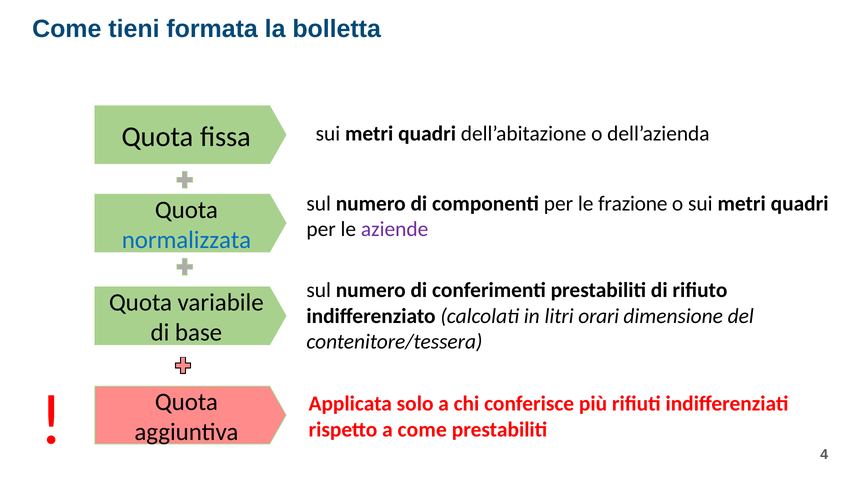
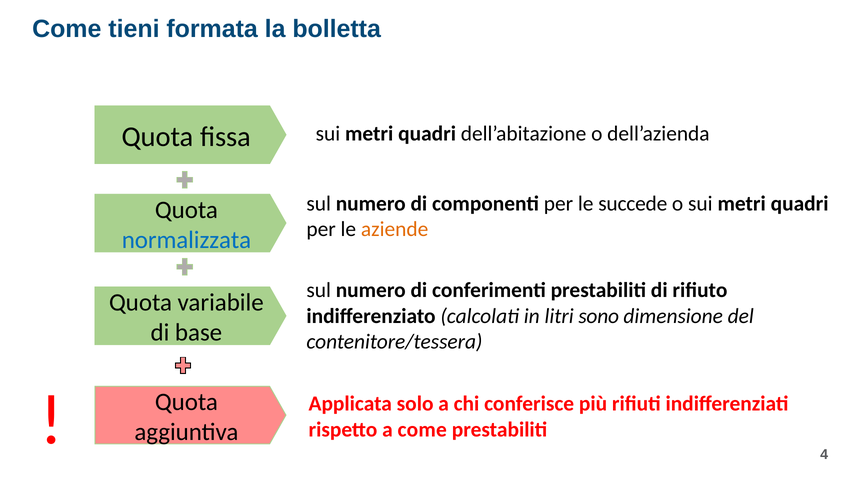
frazione: frazione -> succede (633, 203)
aziende colour: purple -> orange (395, 229)
orari: orari -> sono (599, 316)
